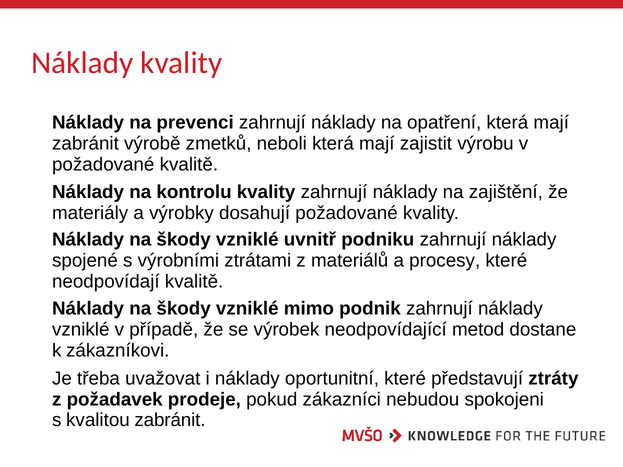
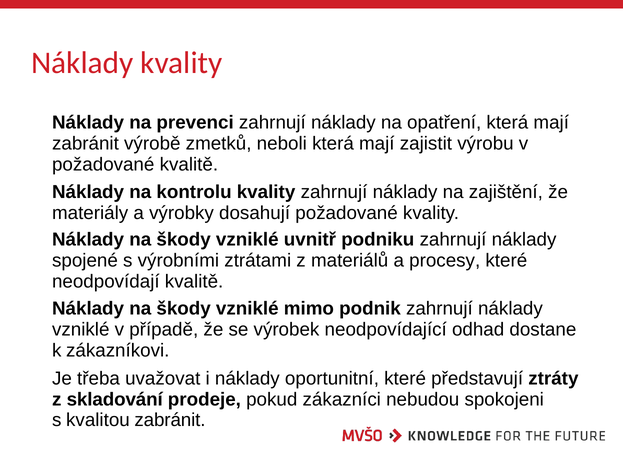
metod: metod -> odhad (478, 330)
požadavek: požadavek -> skladování (115, 400)
